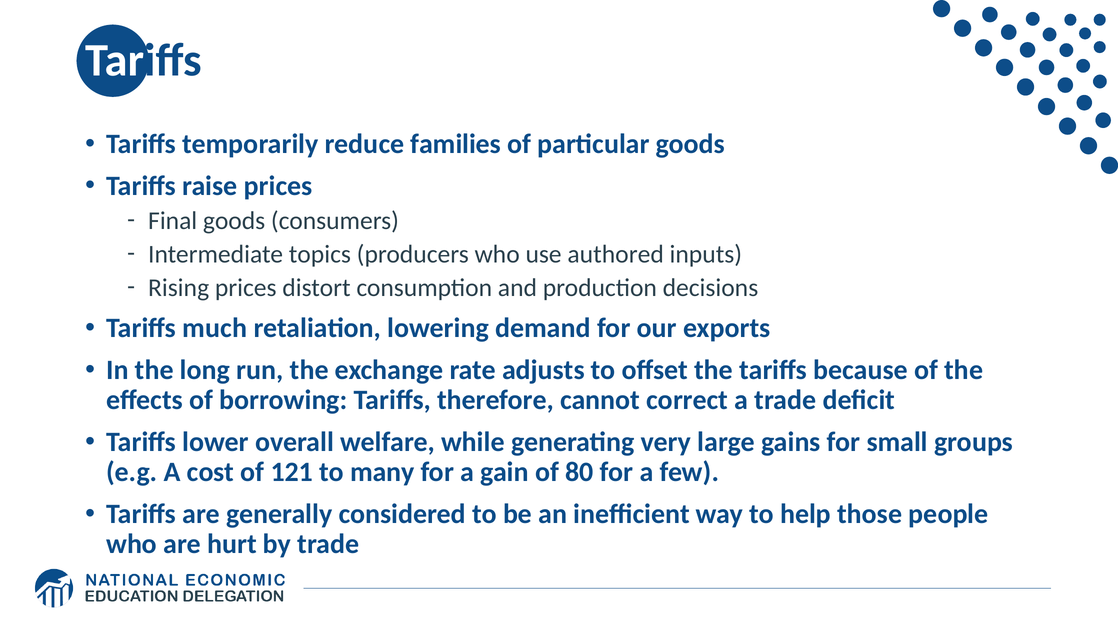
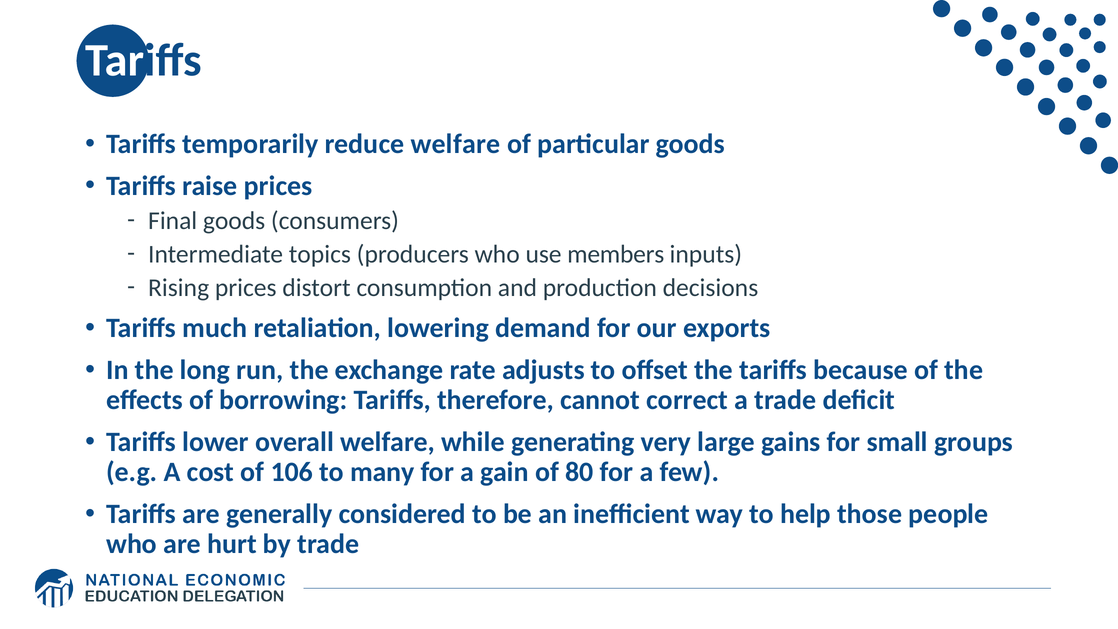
reduce families: families -> welfare (456, 144)
authored: authored -> members (616, 254)
121: 121 -> 106 (292, 472)
